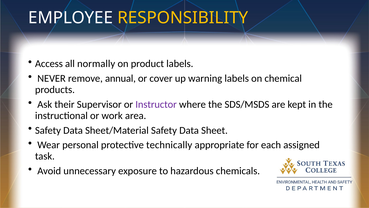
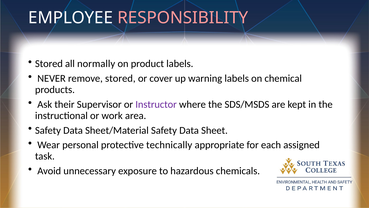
RESPONSIBILITY colour: yellow -> pink (183, 18)
Access: Access -> Stored (49, 64)
remove annual: annual -> stored (120, 78)
